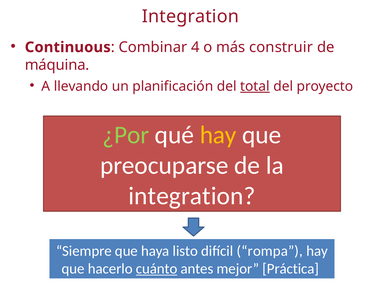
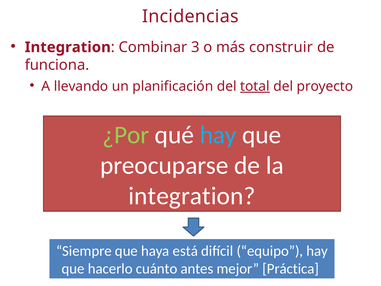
Integration: Integration -> Incidencias (190, 17)
Continuous: Continuous -> Integration (68, 47)
4: 4 -> 3 (195, 47)
máquina: máquina -> funciona (57, 65)
hay colour: yellow -> light blue (218, 135)
listo: listo -> está (185, 251)
rompa: rompa -> equipo (270, 251)
cuánto underline: present -> none (157, 268)
